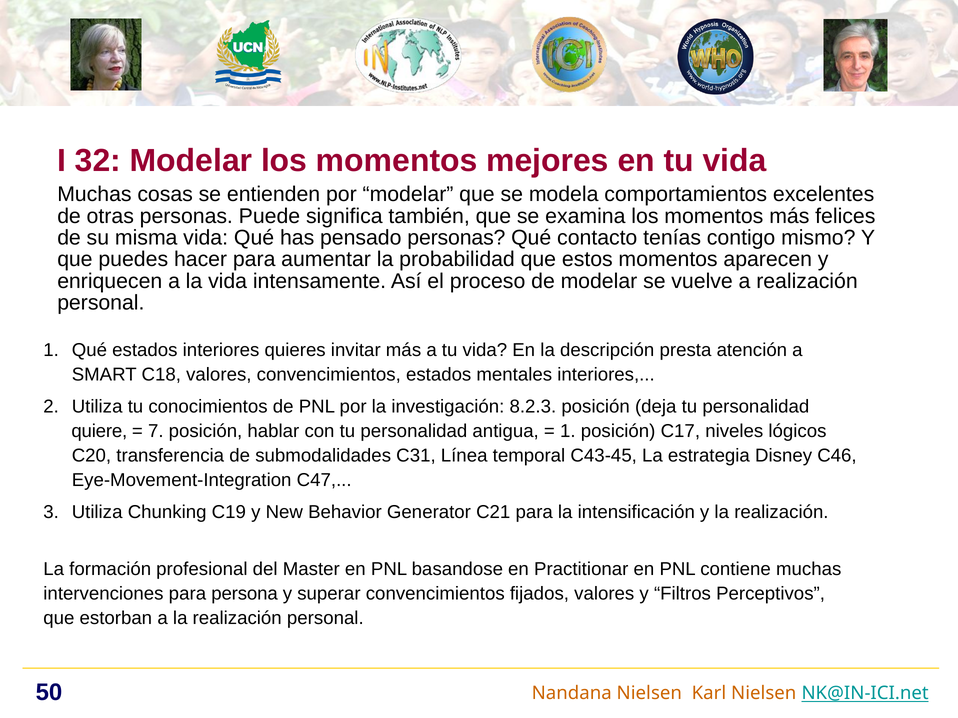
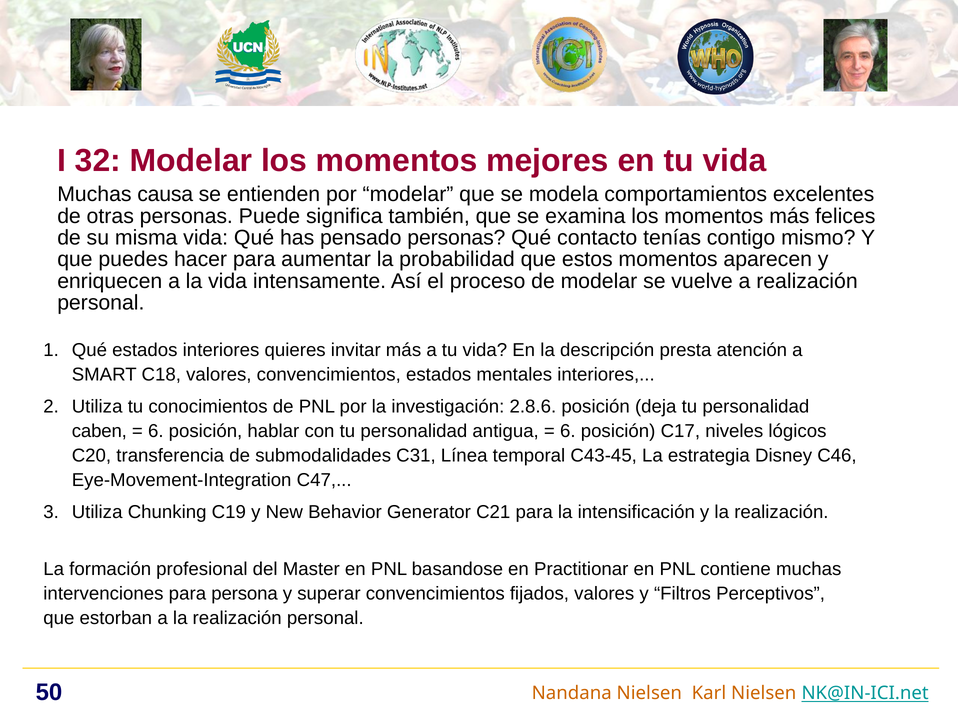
cosas: cosas -> causa (165, 195)
8.2.3: 8.2.3 -> 2.8.6 (533, 407)
quiere: quiere -> caben (99, 431)
7: 7 -> 6 (156, 431)
1: 1 -> 6 (568, 431)
